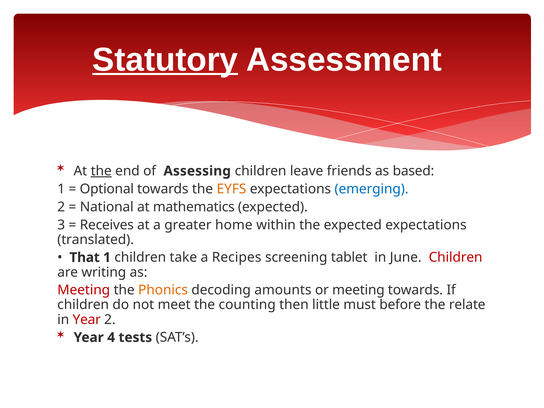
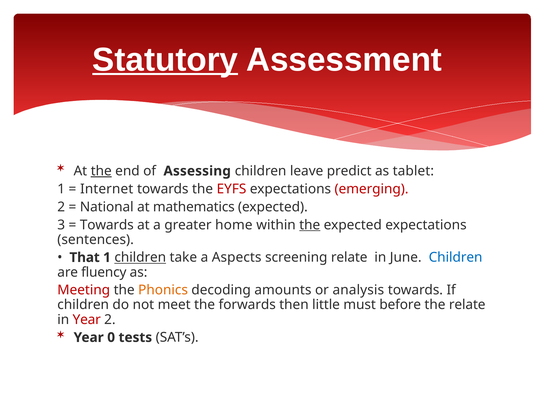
friends: friends -> predict (349, 171)
based: based -> tablet (413, 171)
Optional: Optional -> Internet (107, 189)
EYFS colour: orange -> red (231, 189)
emerging colour: blue -> red (372, 189)
Receives: Receives -> Towards (107, 225)
the underline: none -> present (310, 225)
translated: translated -> sentences (96, 240)
children underline: none -> present (140, 257)
Recipes: Recipes -> Aspects (237, 257)
screening tablet: tablet -> relate (349, 257)
Children colour: red -> blue (456, 257)
writing: writing -> fluency (104, 272)
or meeting: meeting -> analysis (358, 290)
counting: counting -> forwards (247, 305)
4: 4 -> 0 (111, 337)
